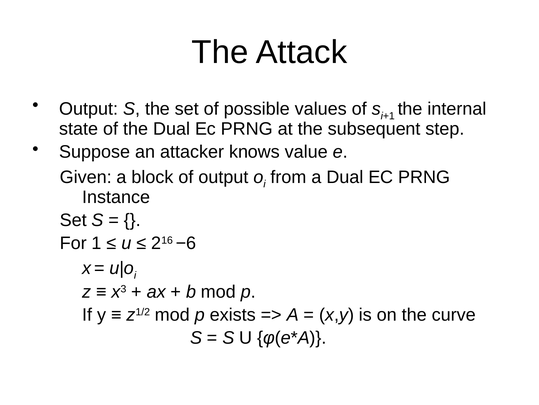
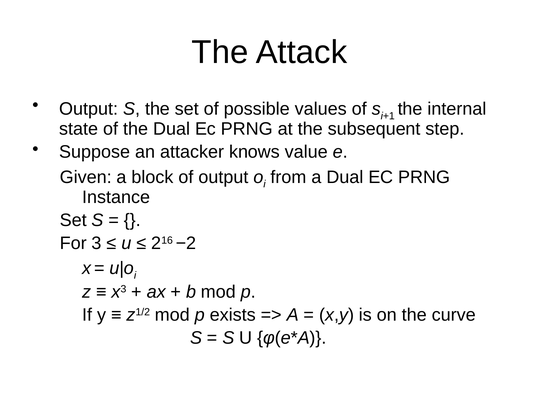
1: 1 -> 3 (97, 243)
−6: −6 -> −2 (186, 243)
